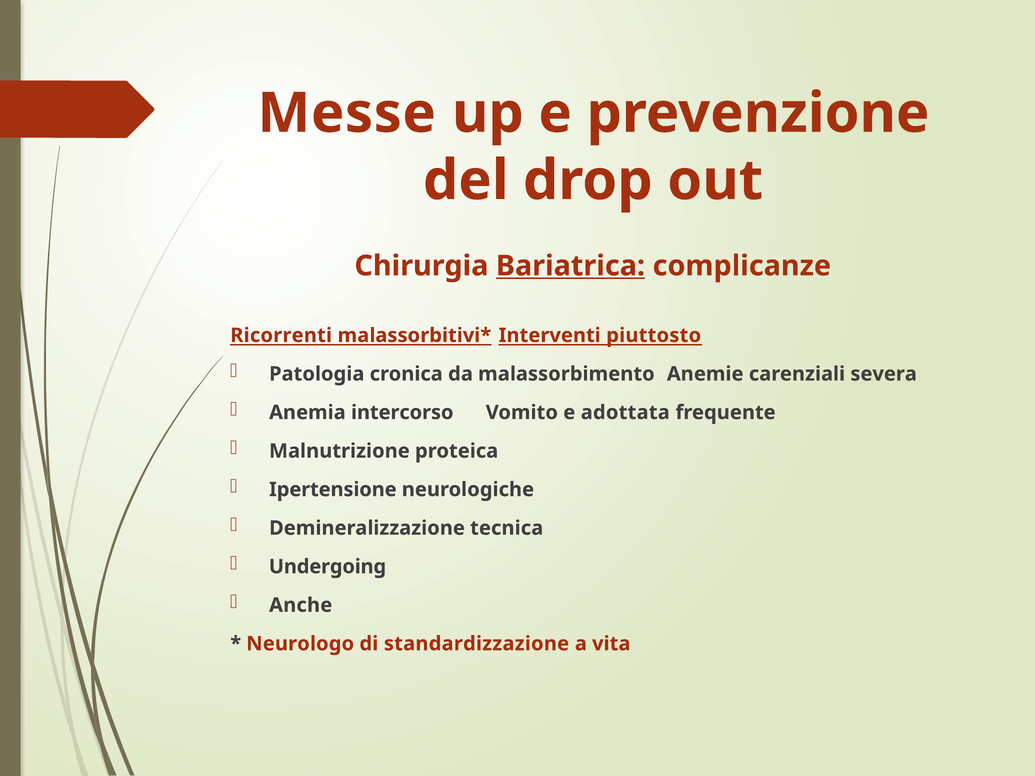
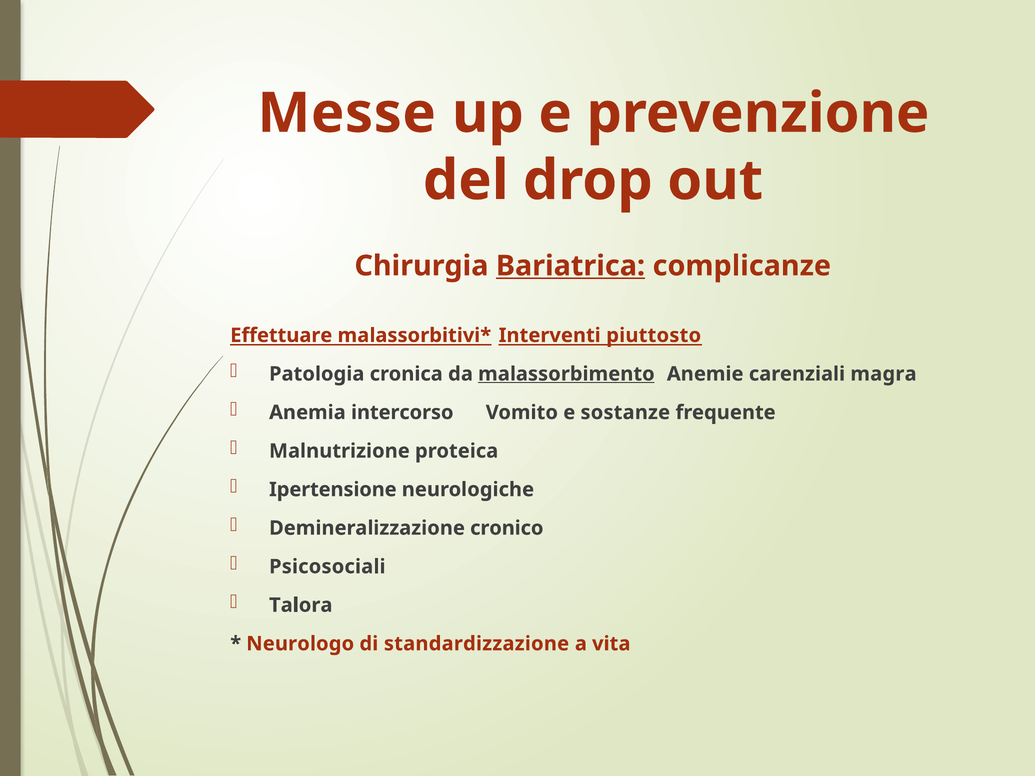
Ricorrenti: Ricorrenti -> Effettuare (281, 336)
malassorbimento underline: none -> present (566, 374)
severa: severa -> magra (883, 374)
adottata: adottata -> sostanze (625, 413)
tecnica: tecnica -> cronico (507, 528)
Undergoing: Undergoing -> Psicosociali (327, 567)
Anche: Anche -> Talora (301, 605)
